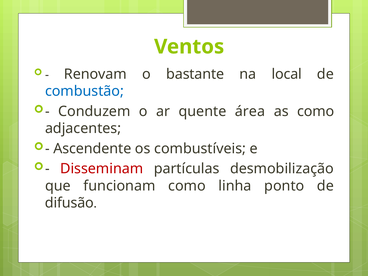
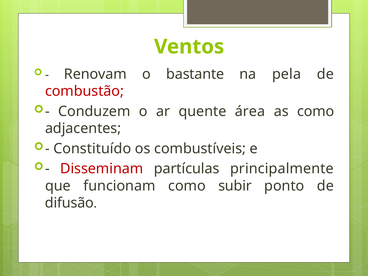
local: local -> pela (287, 74)
combustão colour: blue -> red (84, 91)
Ascendente: Ascendente -> Constituído (92, 149)
desmobilização: desmobilização -> principalmente (282, 169)
linha: linha -> subir (235, 186)
